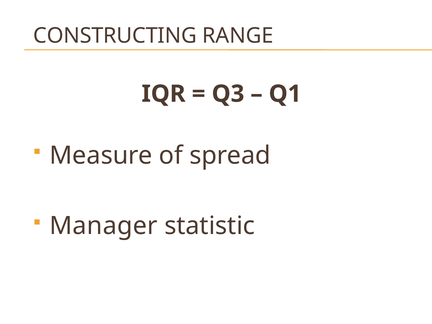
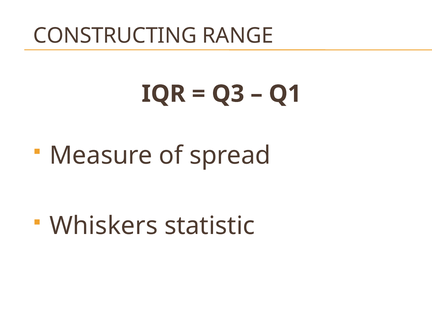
Manager: Manager -> Whiskers (104, 226)
